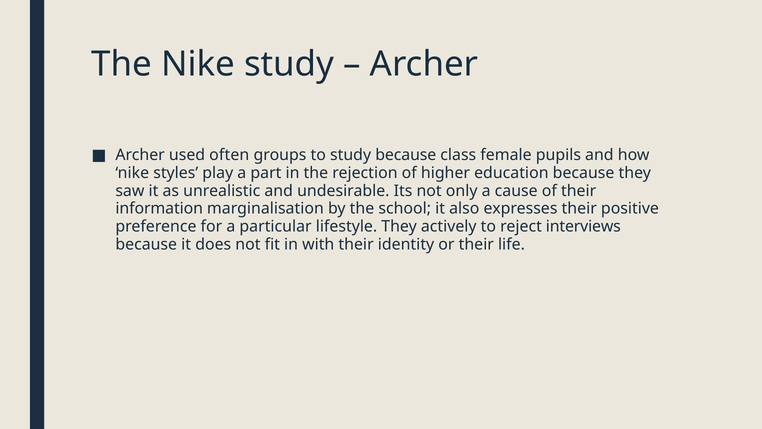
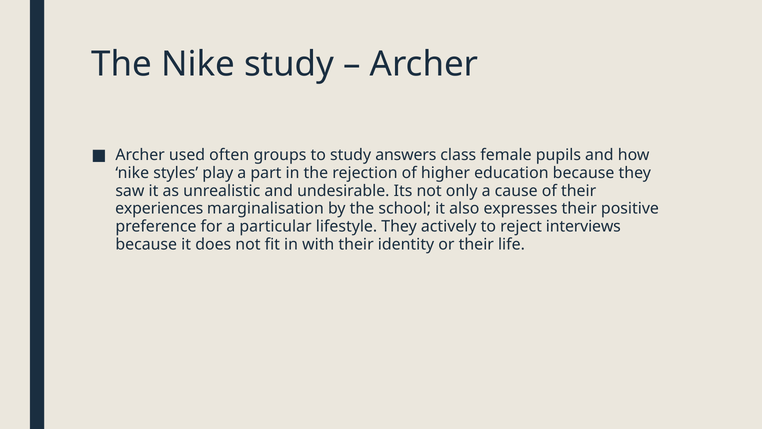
study because: because -> answers (406, 155)
information: information -> experiences (159, 209)
